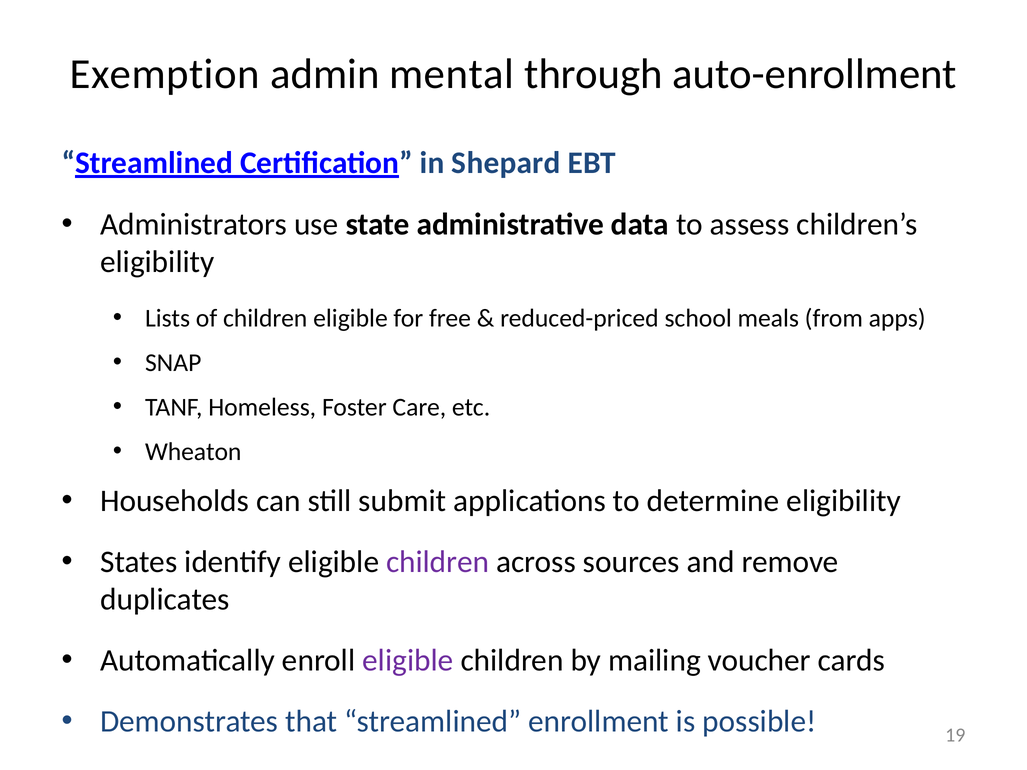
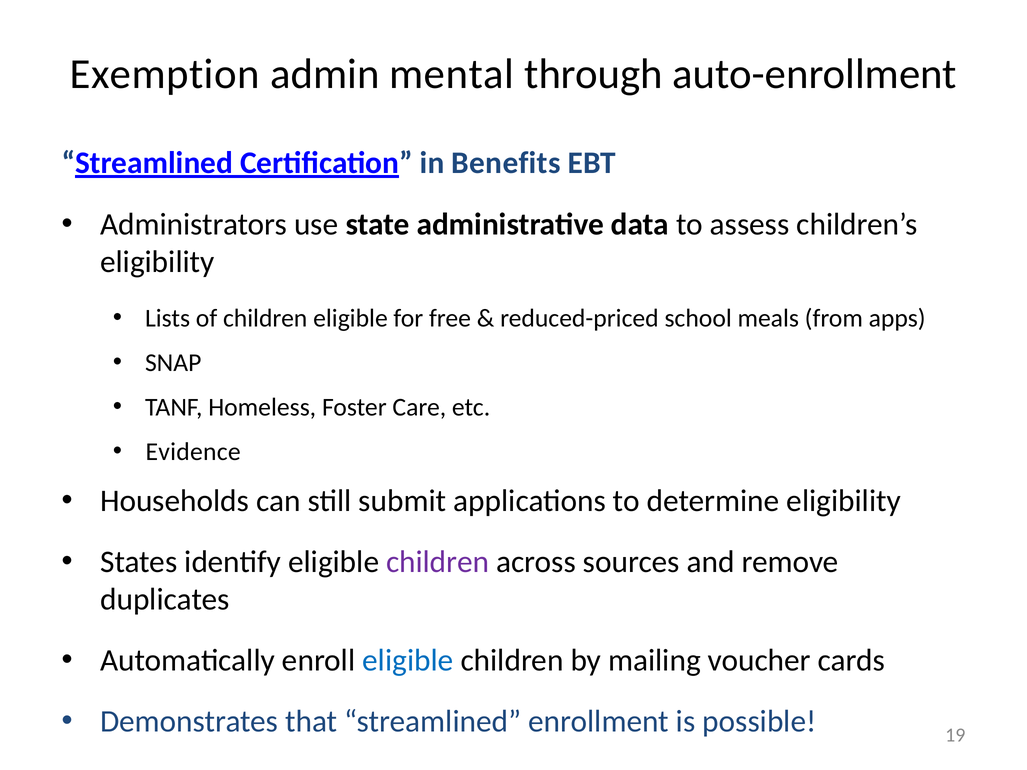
Shepard: Shepard -> Benefits (506, 163)
Wheaton: Wheaton -> Evidence (193, 452)
eligible colour: purple -> blue (408, 661)
